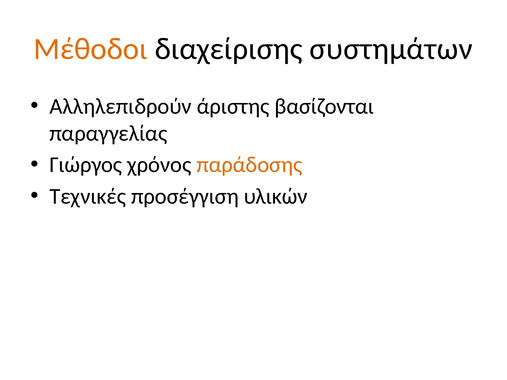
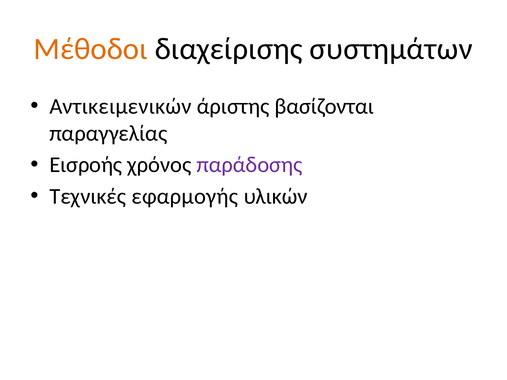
Αλληλεπιδρούν: Αλληλεπιδρούν -> Αντικειμενικών (120, 106)
Γιώργος: Γιώργος -> Εισροής (86, 165)
παράδοσης colour: orange -> purple (249, 165)
προσέγγιση: προσέγγιση -> εφαρμογής (185, 197)
